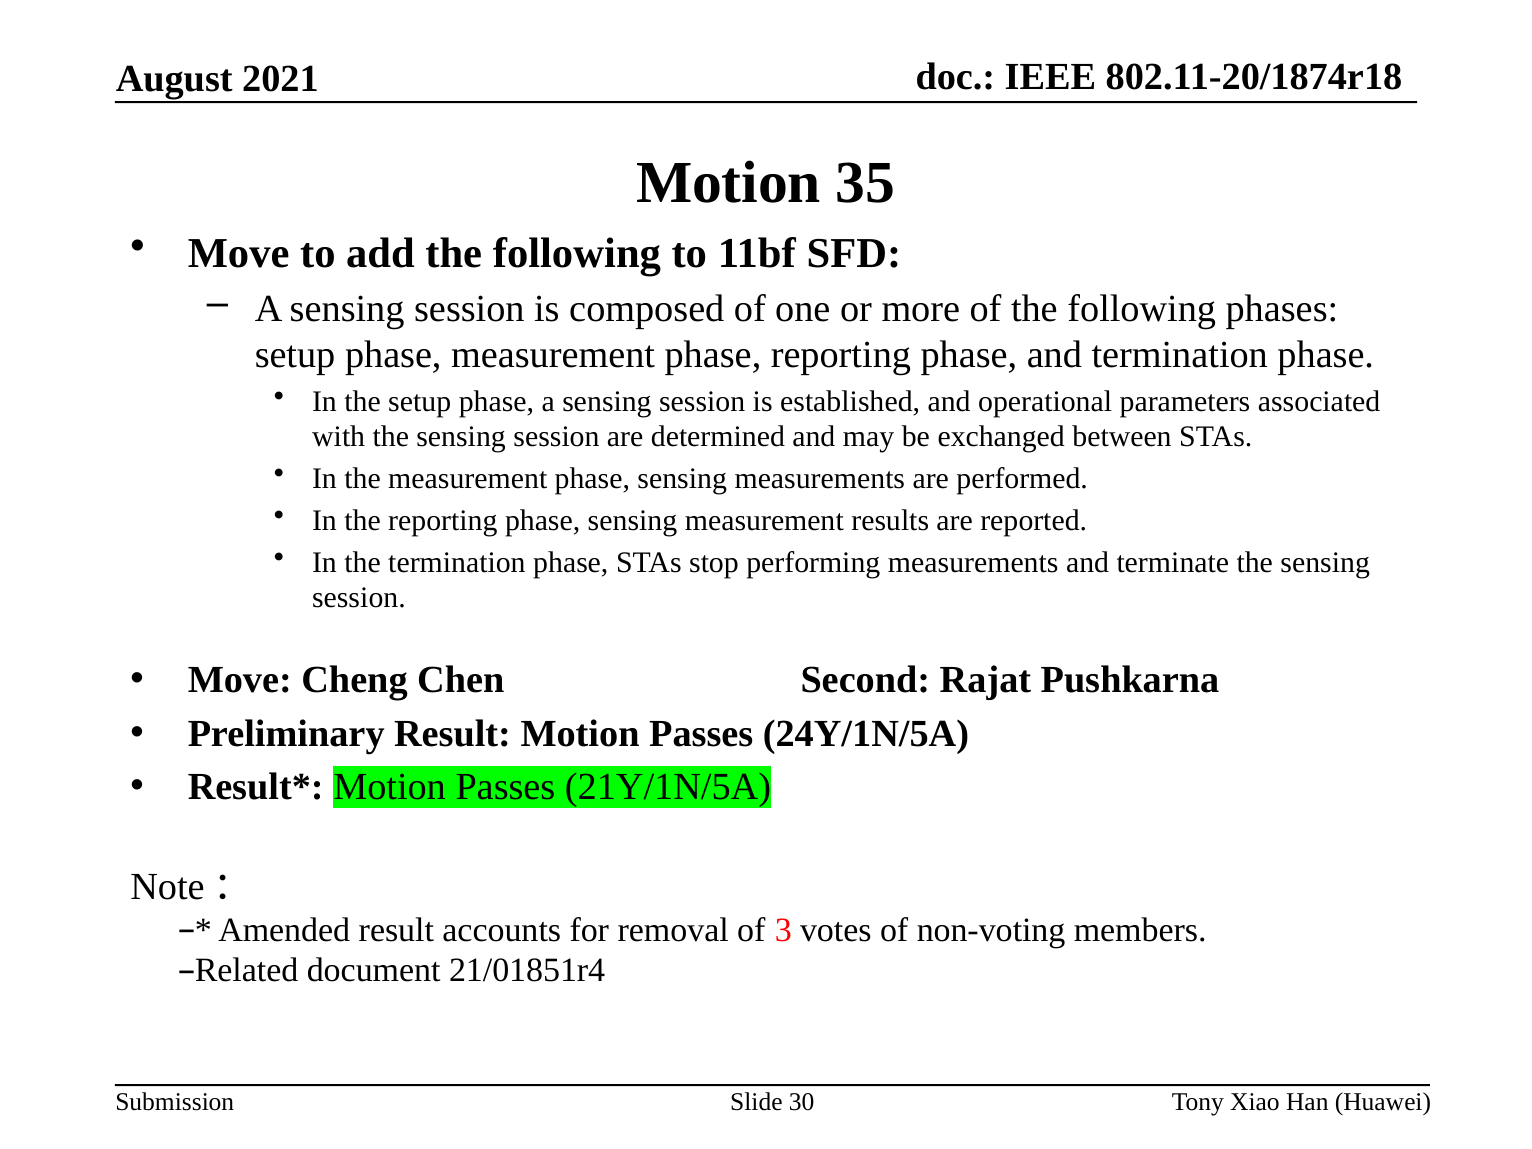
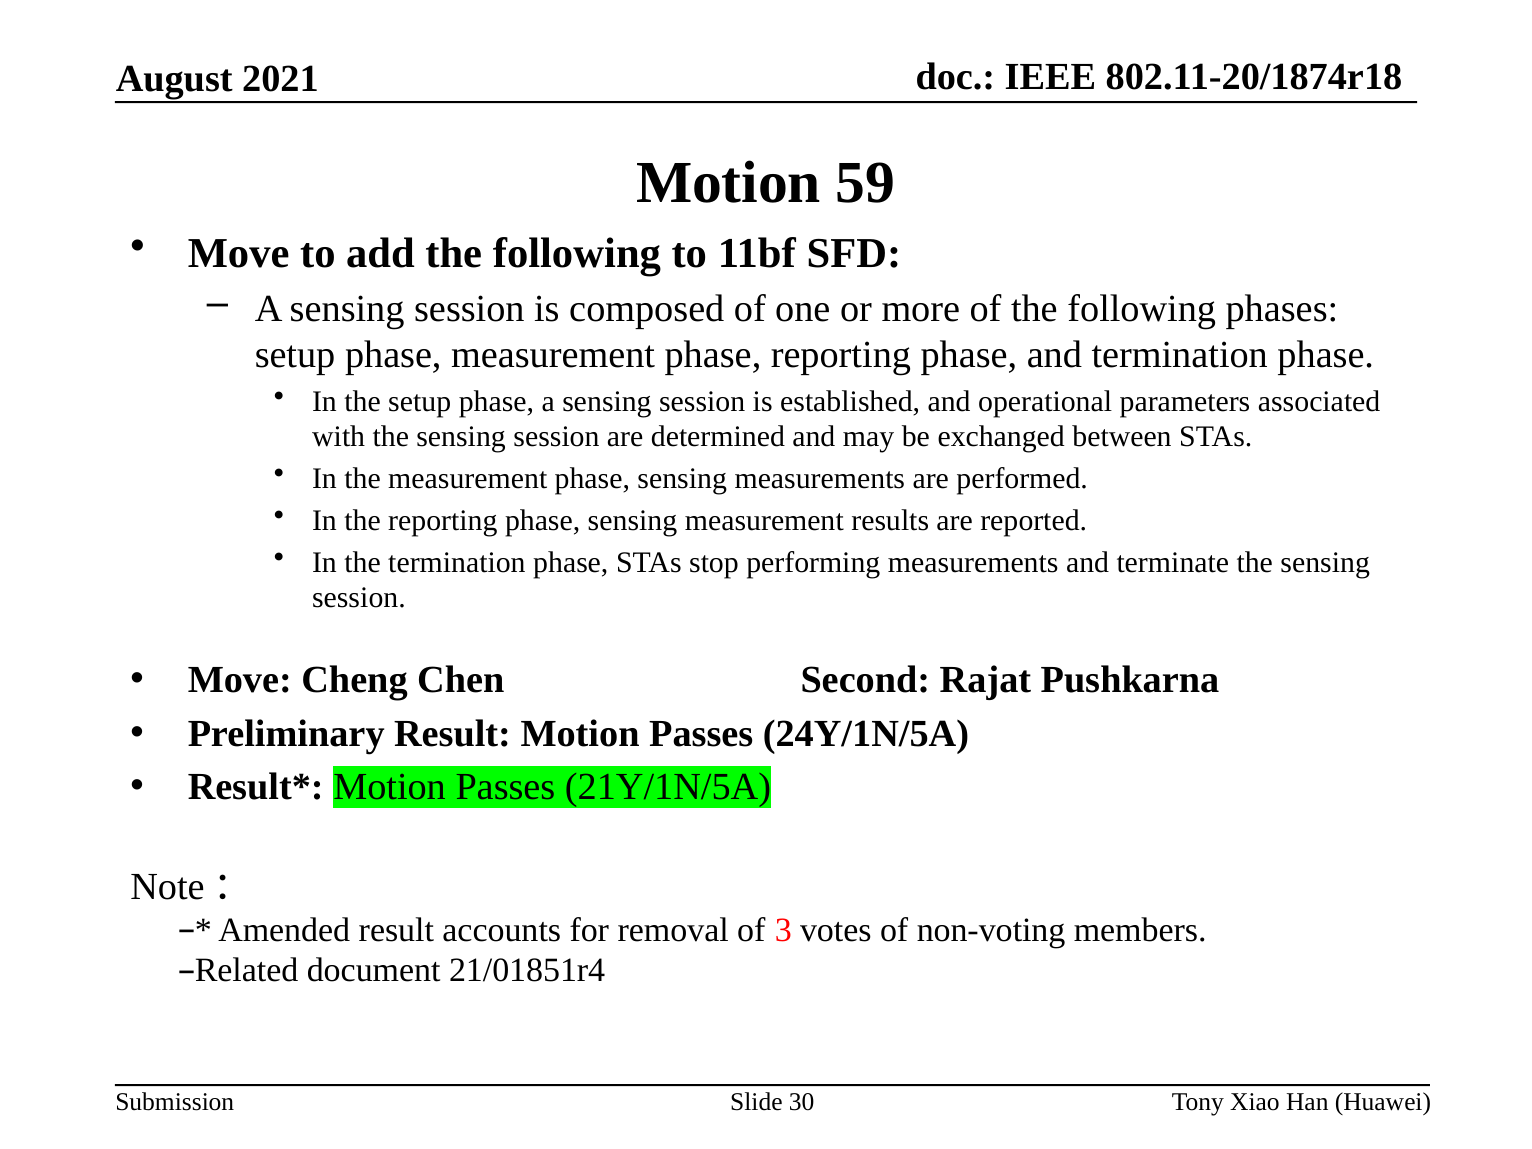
35: 35 -> 59 (866, 183)
